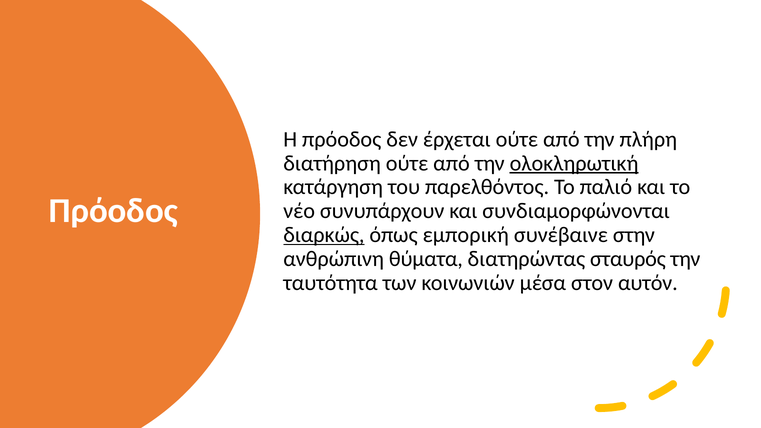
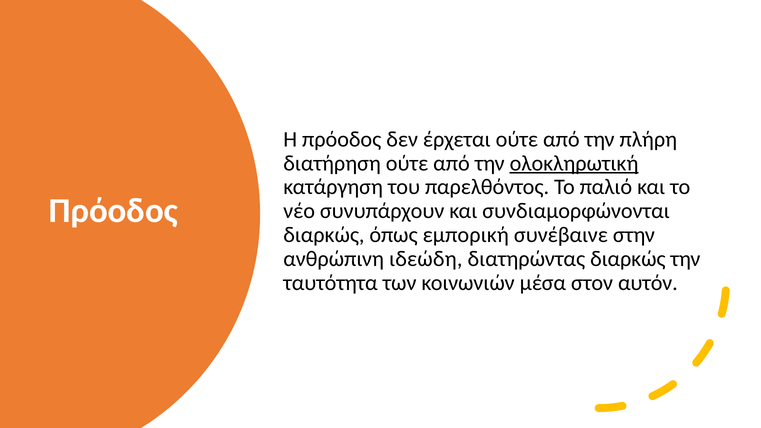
διαρκώς underline: present -> none (324, 235)
θύματα: θύματα -> ιδεώδη (426, 259)
διατηρώντας σταυρός: σταυρός -> διαρκώς (628, 259)
